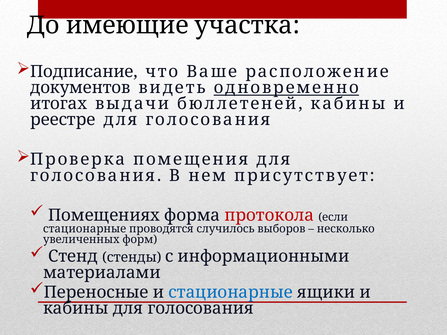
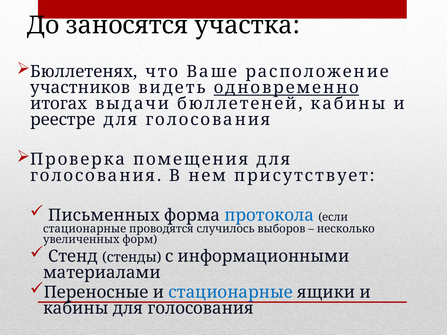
имеющие: имеющие -> заносятся (127, 25)
Подписание: Подписание -> Бюллетенях (84, 72)
документов: документов -> участников (80, 88)
Помещениях: Помещениях -> Письменных (104, 215)
протокола colour: red -> blue (269, 215)
